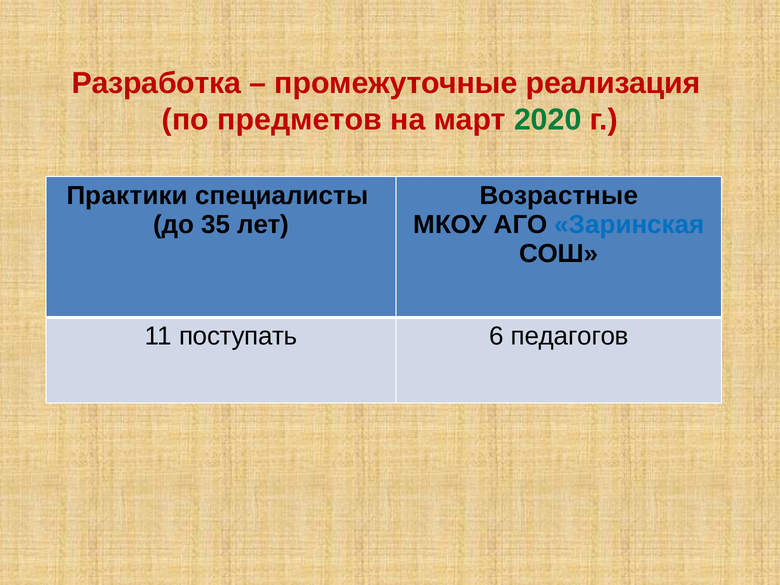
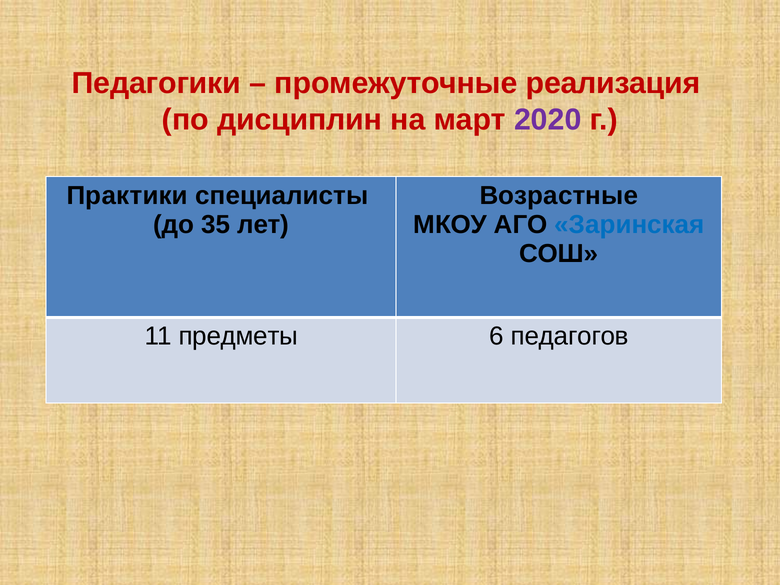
Разработка: Разработка -> Педагогики (156, 83)
предметов: предметов -> дисциплин (300, 120)
2020 colour: green -> purple (548, 120)
поступать: поступать -> предметы (238, 336)
